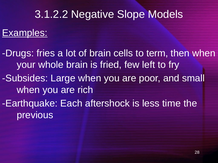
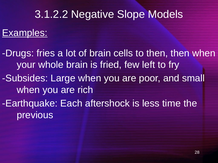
to term: term -> then (157, 53)
